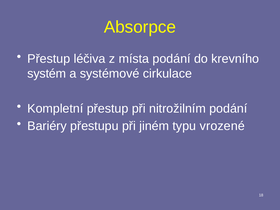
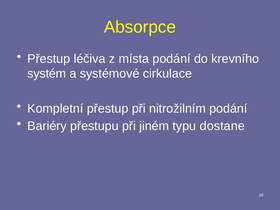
vrozené: vrozené -> dostane (222, 126)
